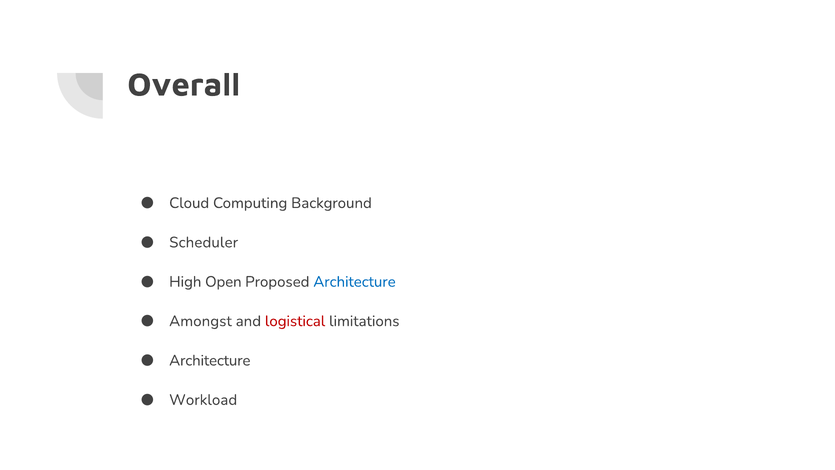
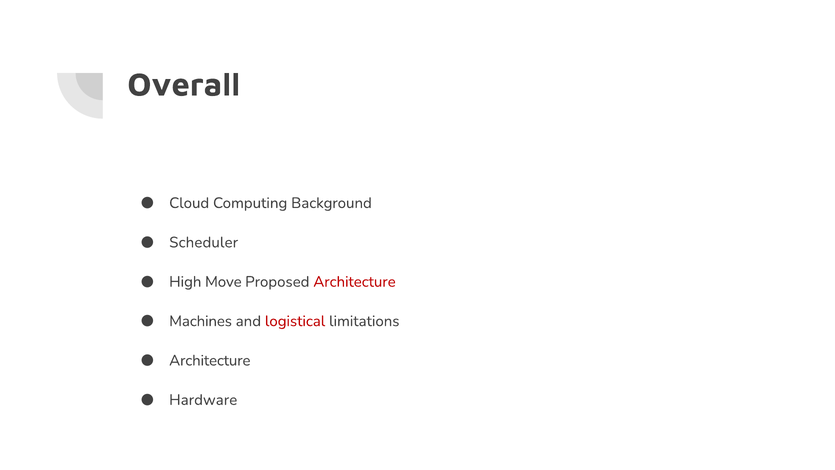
Open: Open -> Move (223, 282)
Architecture colour: blue -> red (354, 282)
Amongst: Amongst -> Machines (201, 321)
Workload: Workload -> Hardware (203, 400)
